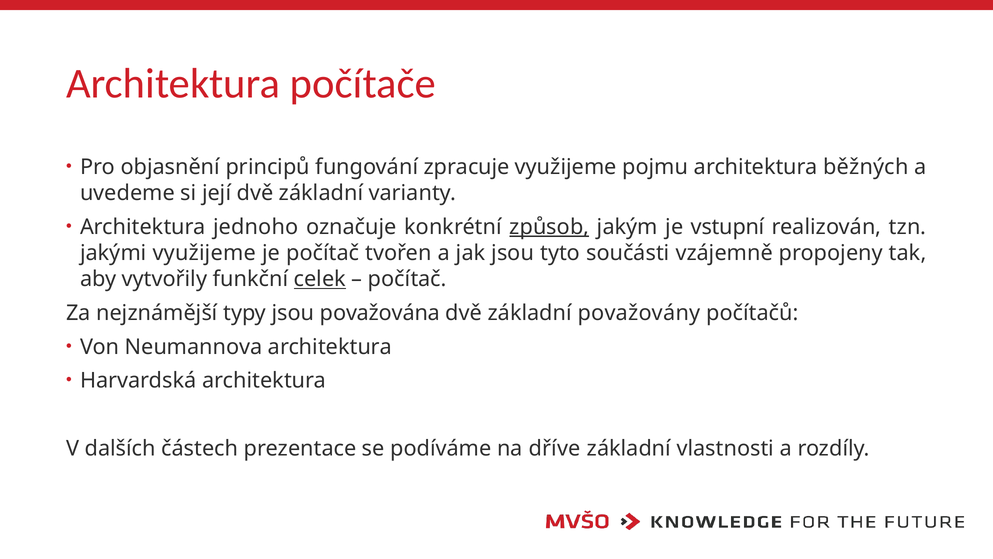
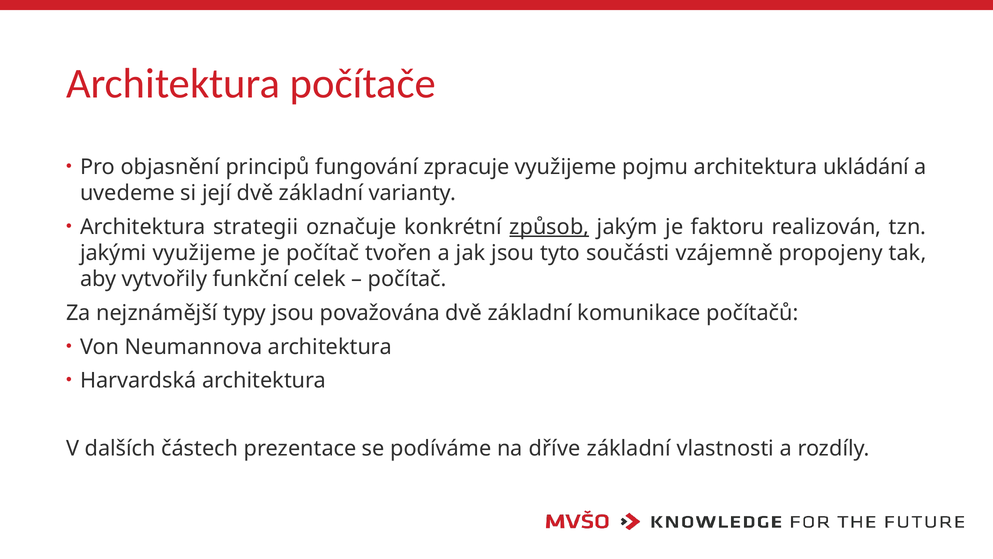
běžných: běžných -> ukládání (866, 167)
jednoho: jednoho -> strategii (256, 227)
vstupní: vstupní -> faktoru (728, 227)
celek underline: present -> none (320, 279)
považovány: považovány -> komunikace (639, 313)
